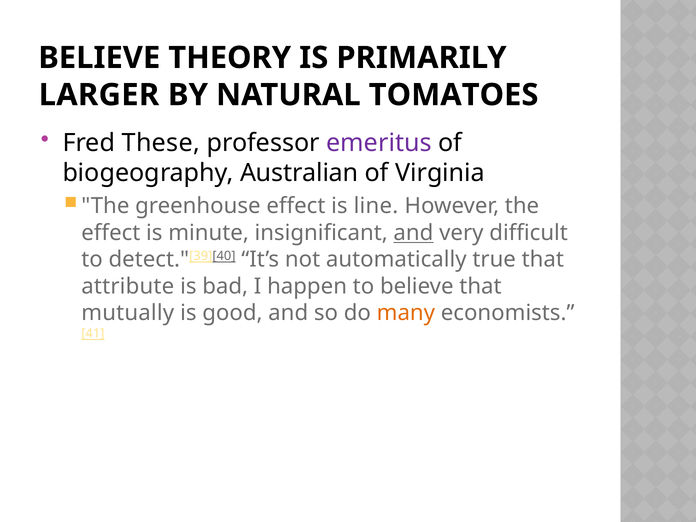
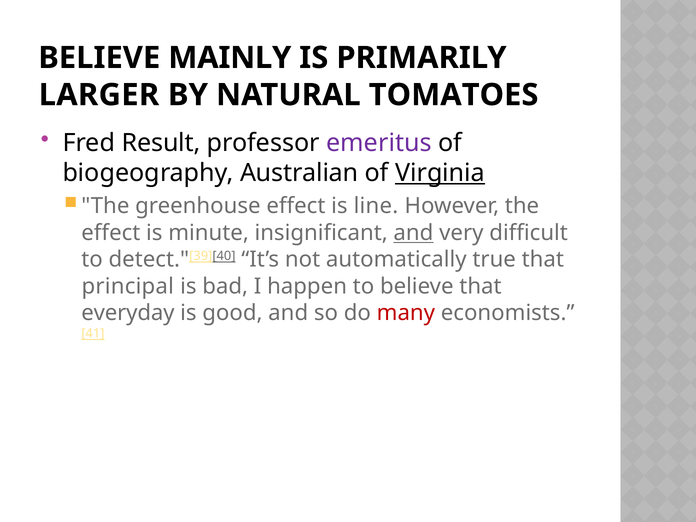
THEORY: THEORY -> MAINLY (230, 58)
These: These -> Result (161, 143)
Virginia underline: none -> present (440, 173)
attribute: attribute -> principal (128, 286)
mutually: mutually -> everyday (128, 313)
many colour: orange -> red (406, 313)
